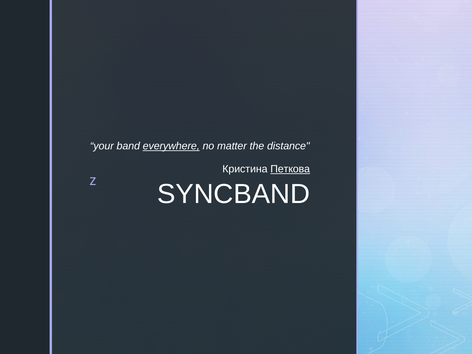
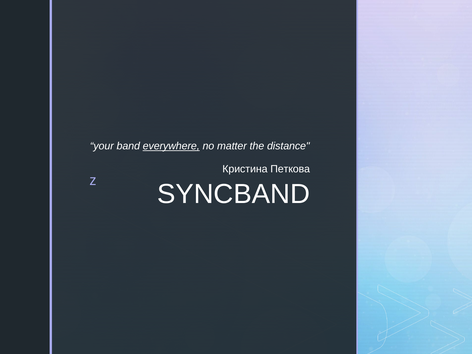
Петкова underline: present -> none (290, 169)
